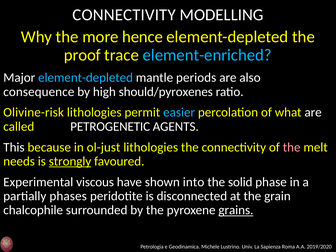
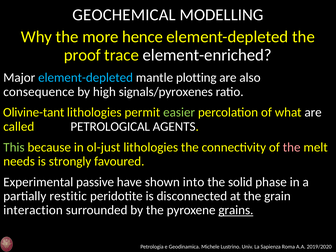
CONNECTIVITY: CONNECTIVITY -> GEOCHEMICAL (124, 15)
element-enriched colour: light blue -> white (207, 55)
periods: periods -> plotting (196, 78)
should/pyroxenes: should/pyroxenes -> signals/pyroxenes (166, 92)
Olivine-risk: Olivine-risk -> Olivine-tant (34, 112)
easier colour: light blue -> light green (179, 112)
PETROGENETIC: PETROGENETIC -> PETROLOGICAL (110, 127)
This colour: white -> light green (14, 147)
strongly underline: present -> none (70, 161)
viscous: viscous -> passive (95, 182)
phases: phases -> restitic (68, 196)
chalcophile: chalcophile -> interaction (33, 210)
